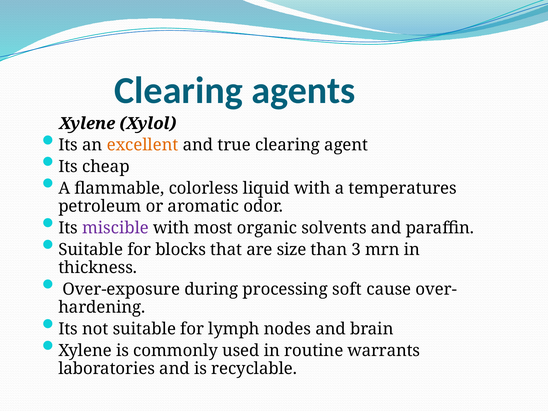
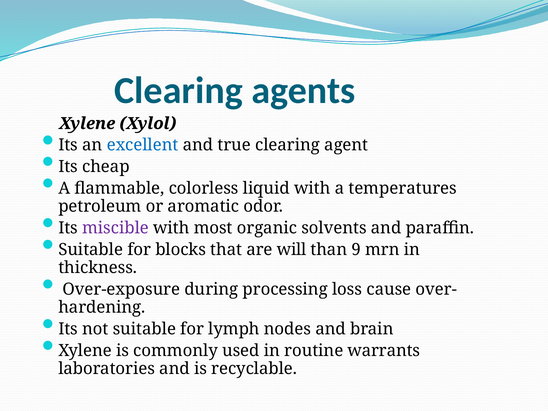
excellent colour: orange -> blue (143, 145)
size: size -> will (292, 250)
3: 3 -> 9 (356, 250)
soft: soft -> loss (347, 289)
